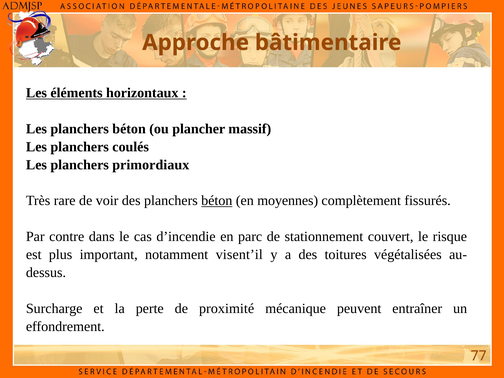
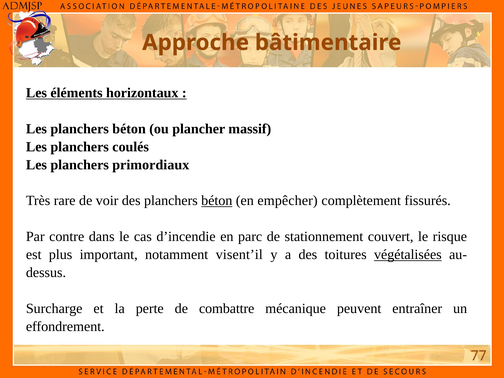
moyennes: moyennes -> empêcher (288, 201)
végétalisées underline: none -> present (408, 255)
proximité: proximité -> combattre (227, 309)
